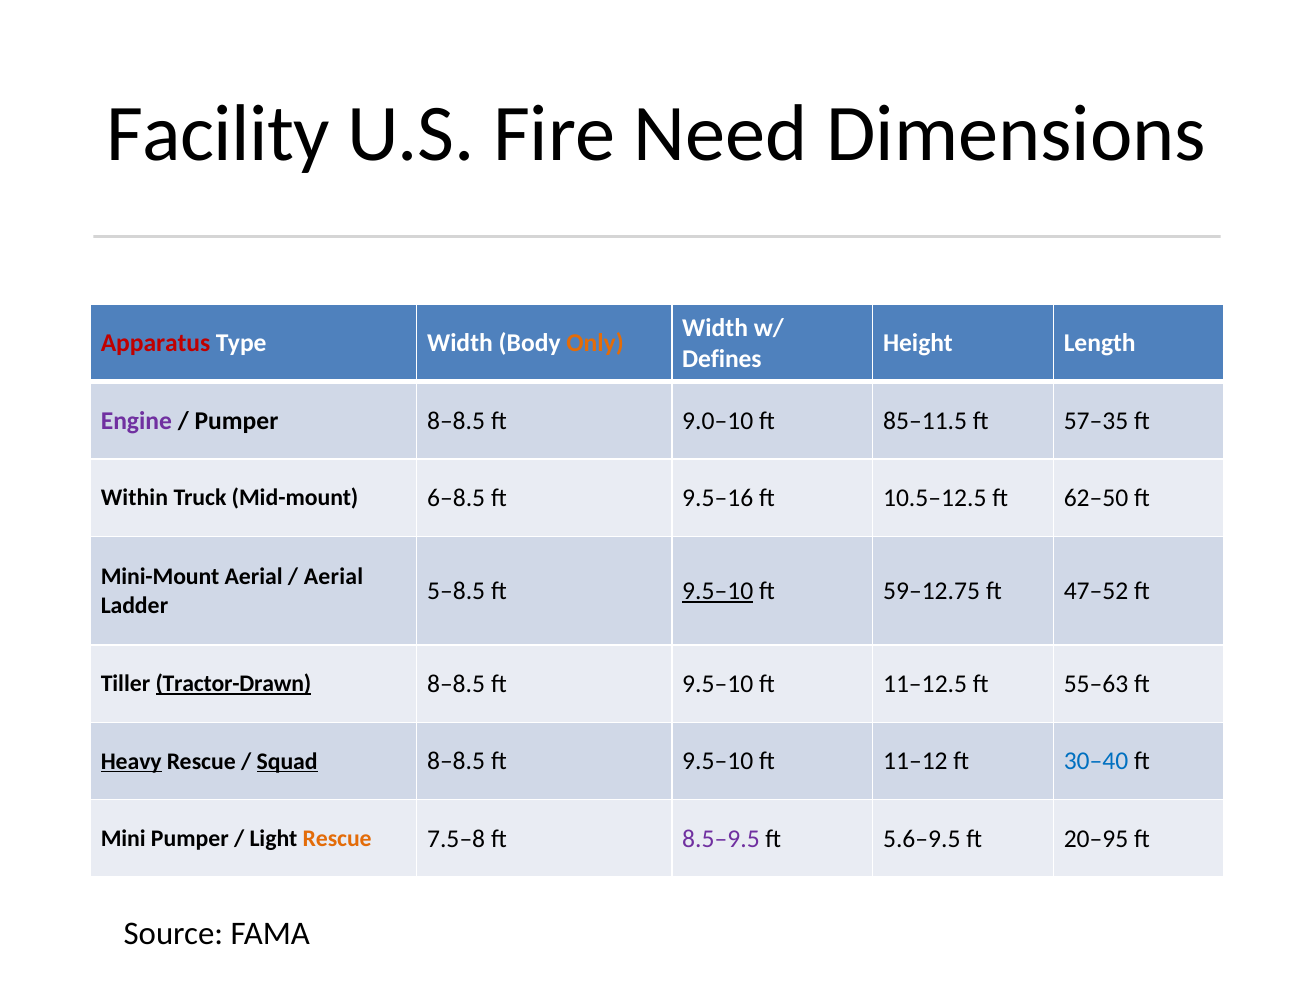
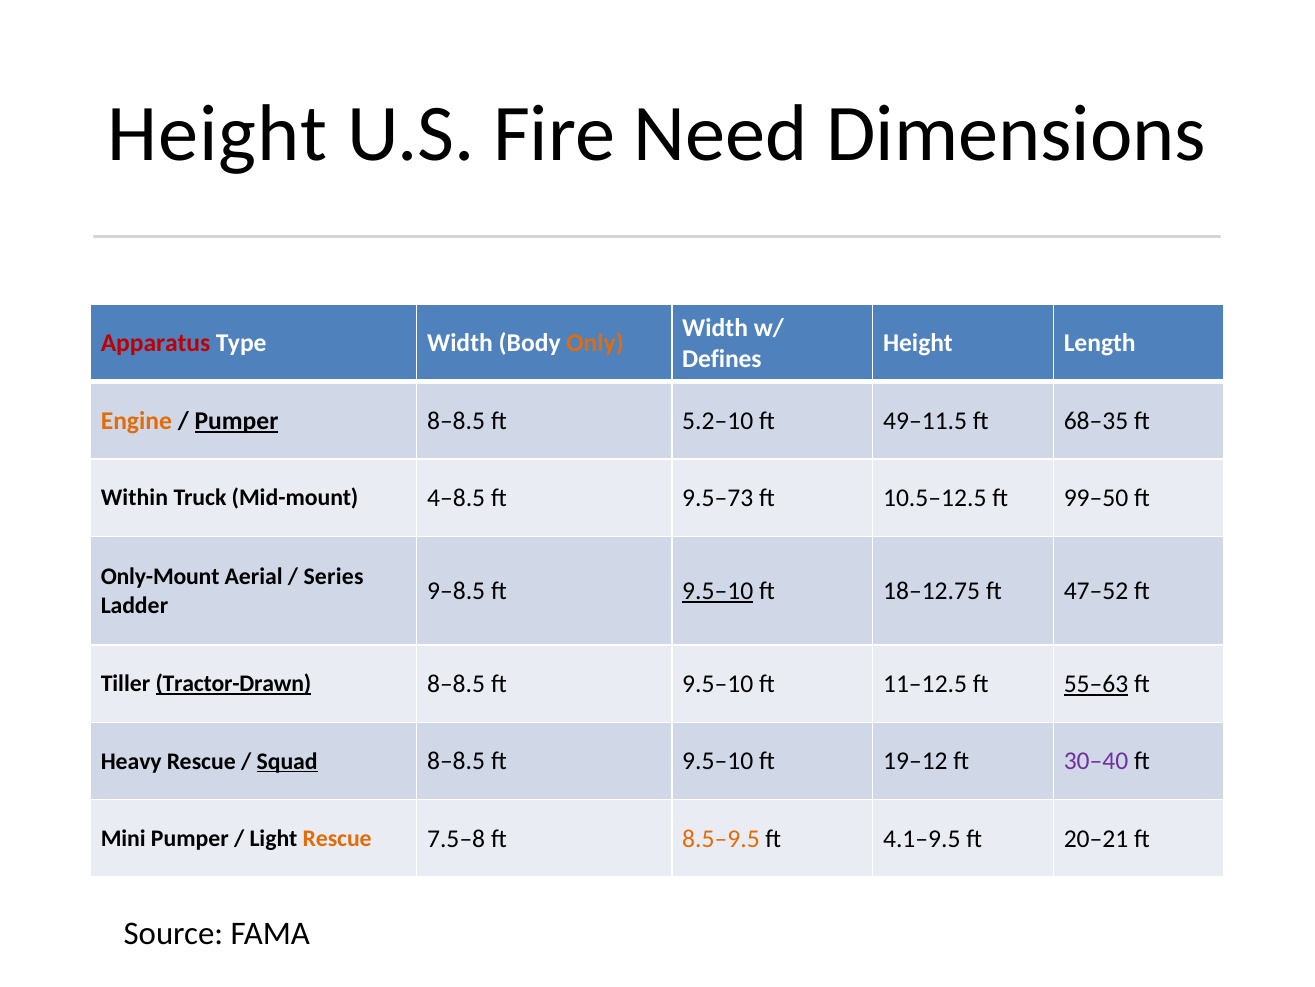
Facility: Facility -> Height (217, 134)
Engine colour: purple -> orange (136, 420)
Pumper underline: none -> present (236, 420)
9.0–10: 9.0–10 -> 5.2–10 (718, 420)
85–11.5: 85–11.5 -> 49–11.5 (925, 420)
57–35: 57–35 -> 68–35 (1096, 420)
6–8.5: 6–8.5 -> 4–8.5 (456, 498)
9.5–16: 9.5–16 -> 9.5–73 (718, 498)
62–50: 62–50 -> 99–50 (1096, 498)
Mini-Mount: Mini-Mount -> Only-Mount (160, 576)
Aerial: Aerial -> Series (334, 576)
5–8.5: 5–8.5 -> 9–8.5 (456, 591)
59–12.75: 59–12.75 -> 18–12.75 (932, 591)
55–63 underline: none -> present (1096, 683)
Heavy underline: present -> none (131, 761)
11–12: 11–12 -> 19–12 (915, 761)
30–40 colour: blue -> purple (1096, 761)
8.5–9.5 colour: purple -> orange (721, 838)
5.6–9.5: 5.6–9.5 -> 4.1–9.5 (922, 838)
20–95: 20–95 -> 20–21 (1096, 838)
